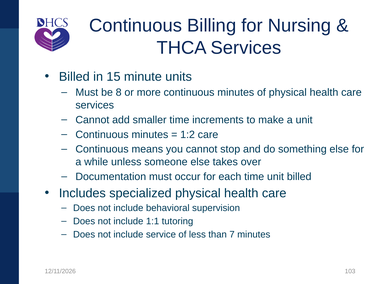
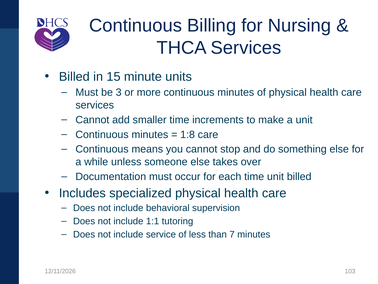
8: 8 -> 3 (119, 92)
1:2: 1:2 -> 1:8 (188, 134)
